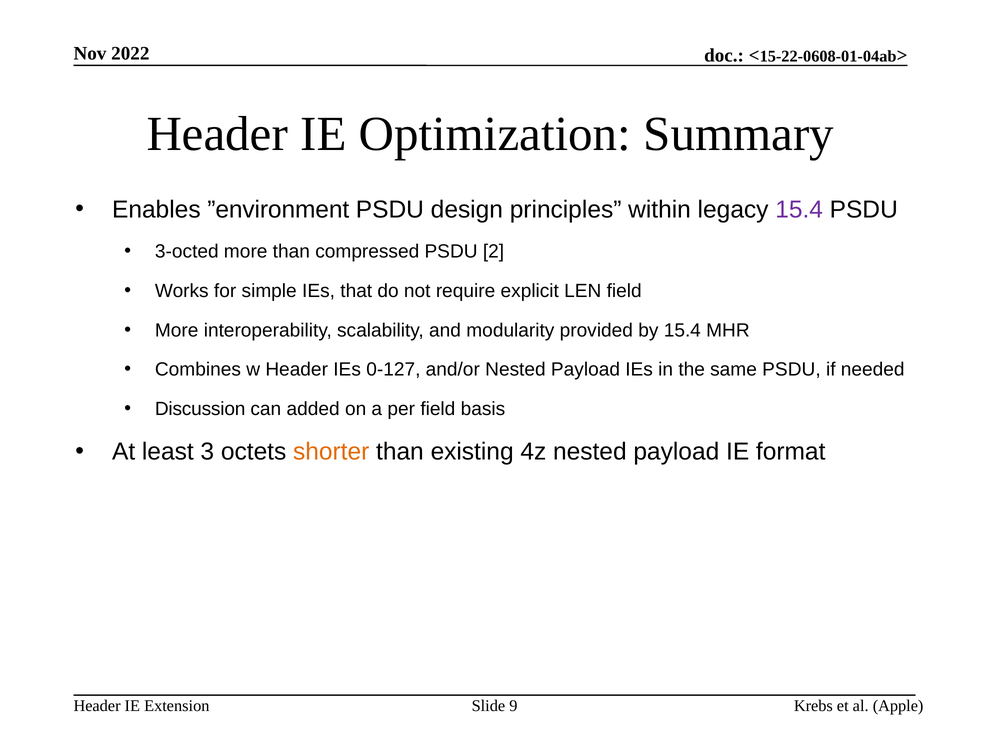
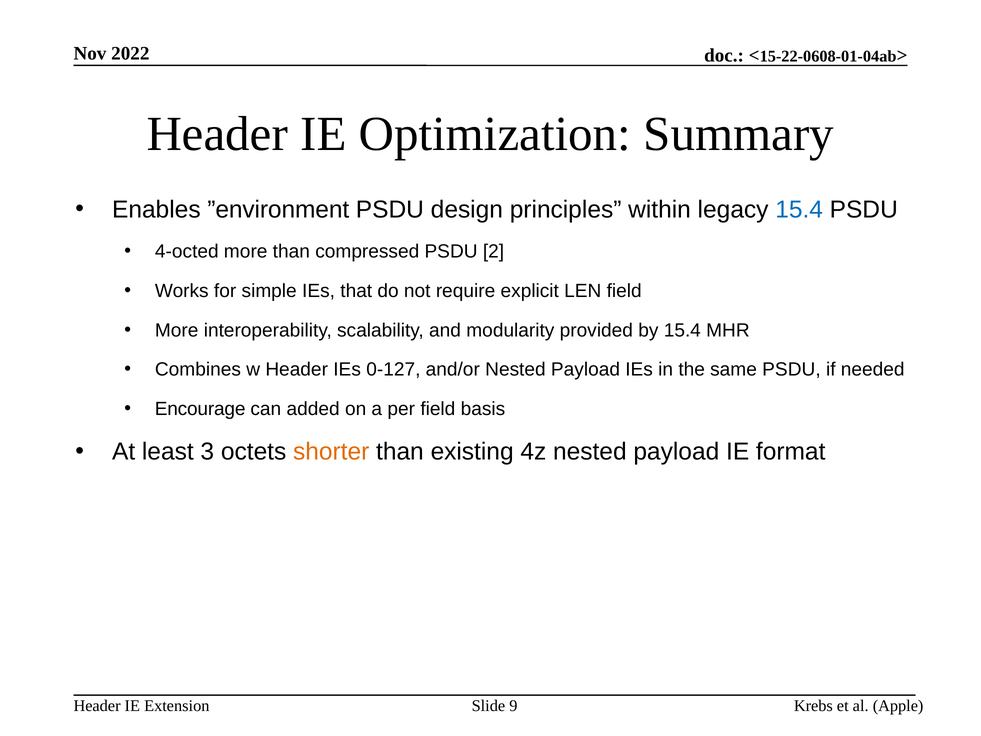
15.4 colour: purple -> blue (799, 209)
3-octed: 3-octed -> 4-octed (187, 252)
Discussion: Discussion -> Encourage (200, 409)
